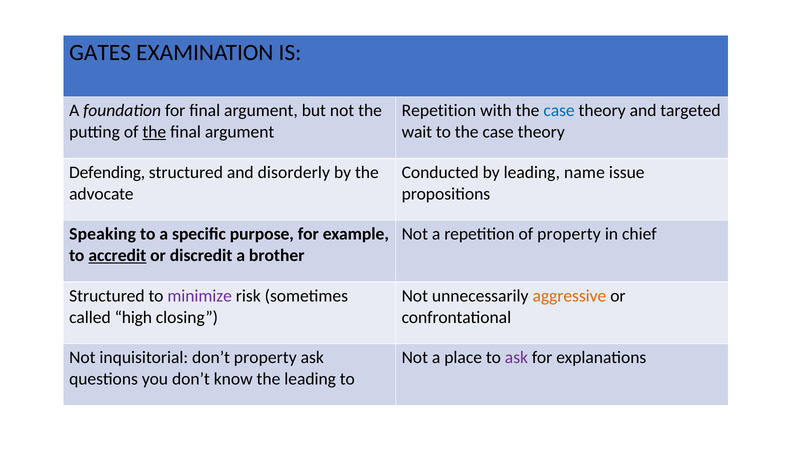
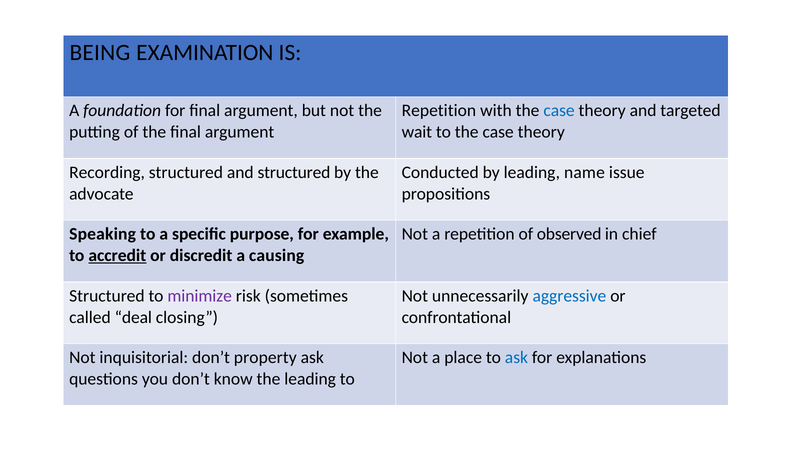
GATES: GATES -> BEING (100, 52)
the underline: present -> none (154, 132)
Defending: Defending -> Recording (107, 173)
and disorderly: disorderly -> structured (294, 173)
of property: property -> observed (569, 234)
brother: brother -> causing (277, 256)
aggressive colour: orange -> blue (569, 296)
high: high -> deal (133, 318)
ask colour: purple -> blue (516, 358)
